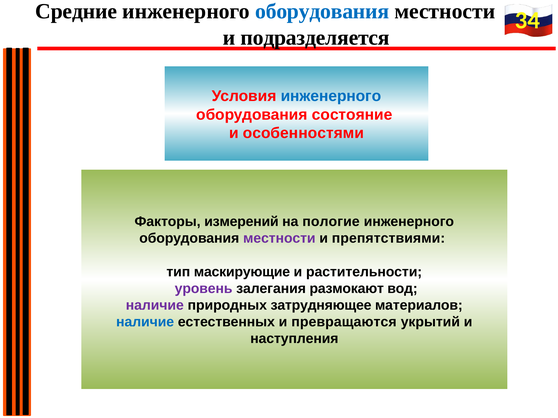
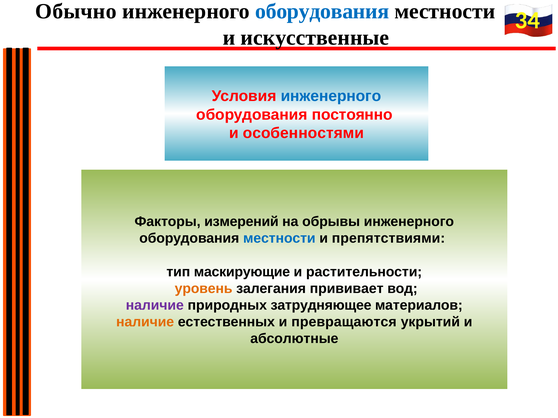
Средние: Средние -> Обычно (76, 12)
подразделяется: подразделяется -> искусственные (315, 38)
состояние: состояние -> постоянно (352, 115)
пологие: пологие -> обрывы (331, 222)
местности colour: purple -> blue (279, 239)
уровень colour: purple -> orange (204, 289)
размокают: размокают -> прививает (347, 289)
наличие colour: blue -> orange (145, 322)
наступления: наступления -> абсолютные (294, 339)
